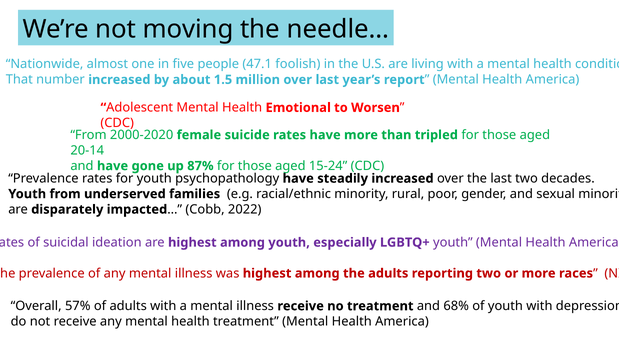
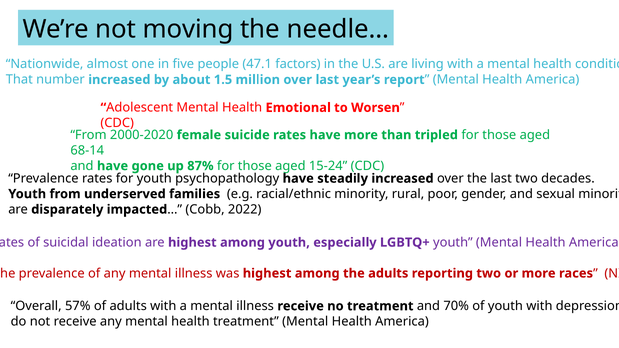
foolish: foolish -> factors (298, 64)
20-14: 20-14 -> 68-14 (87, 151)
68%: 68% -> 70% (456, 306)
